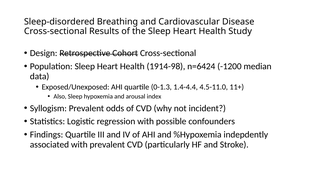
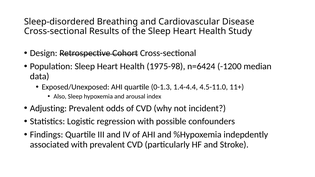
1914-98: 1914-98 -> 1975-98 (166, 66)
Syllogism: Syllogism -> Adjusting (48, 108)
